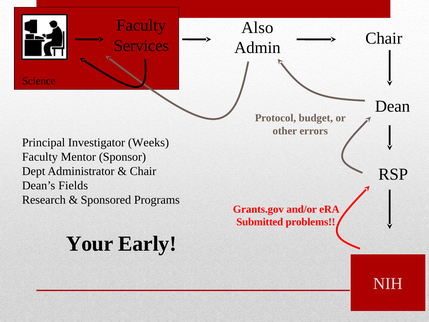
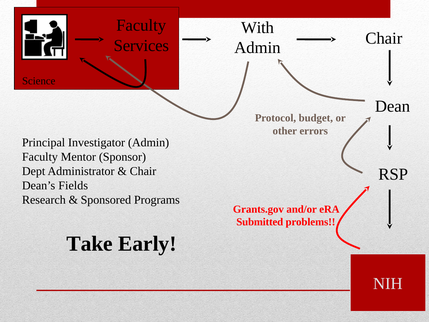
Also: Also -> With (258, 28)
Investigator Weeks: Weeks -> Admin (149, 142)
Your: Your -> Take (90, 244)
